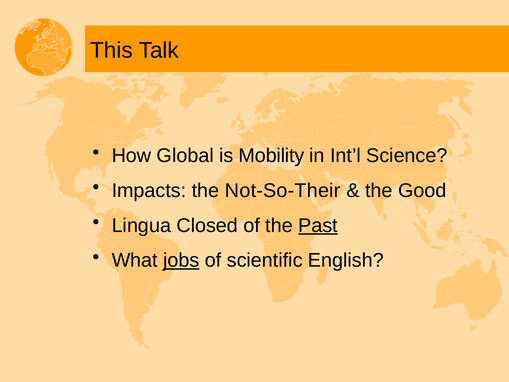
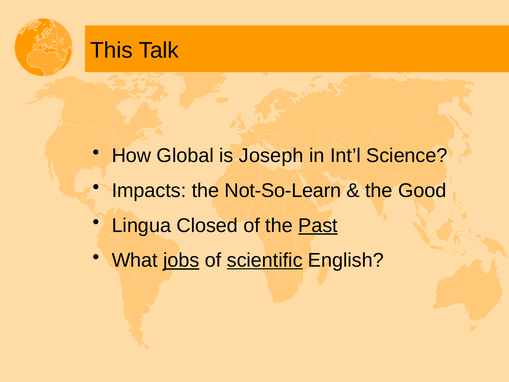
Mobility: Mobility -> Joseph (271, 156)
Not-So-Their: Not-So-Their -> Not-So-Learn (283, 190)
scientific underline: none -> present (265, 260)
